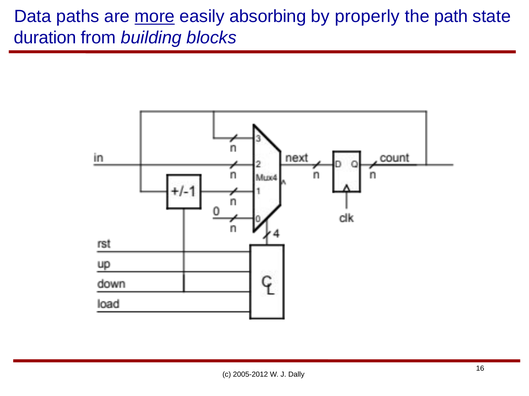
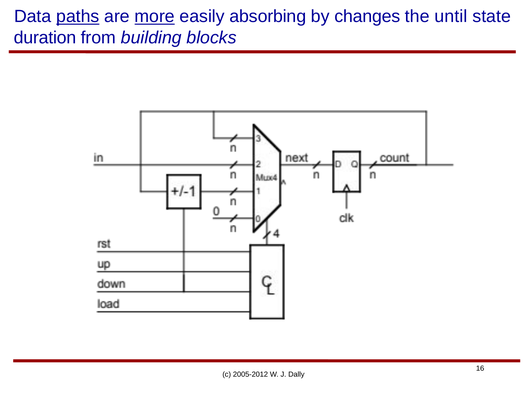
paths underline: none -> present (78, 17)
properly: properly -> changes (367, 17)
path: path -> until (451, 17)
